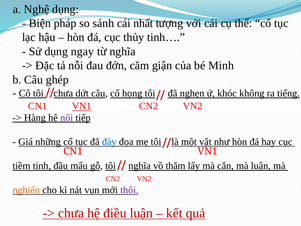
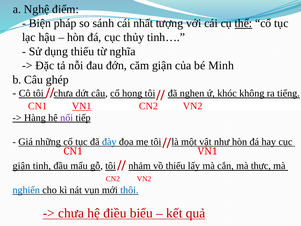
Nghệ dụng: dụng -> điểm (65, 9)
thể underline: none -> present (243, 23)
dụng ngay: ngay -> thiếu (83, 51)
tiềm: tiềm -> giận (21, 166)
tôi nghĩa: nghĩa -> nhảm (140, 166)
vồ thăm: thăm -> thiếu (176, 166)
mà luận: luận -> thực (261, 166)
nghiến colour: orange -> blue (26, 190)
thôi colour: purple -> blue (129, 190)
điều luận: luận -> biểu (141, 213)
